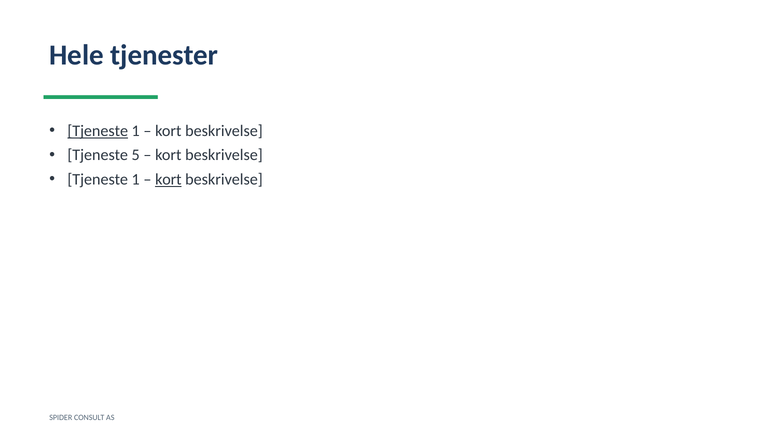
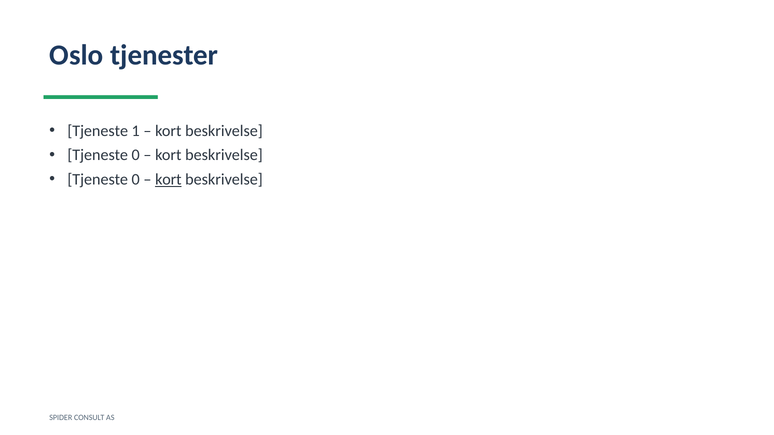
Hele: Hele -> Oslo (76, 55)
Tjeneste underline: present -> none (98, 131)
5: 5 -> 0 (136, 155)
1: 1 -> 0 (136, 179)
